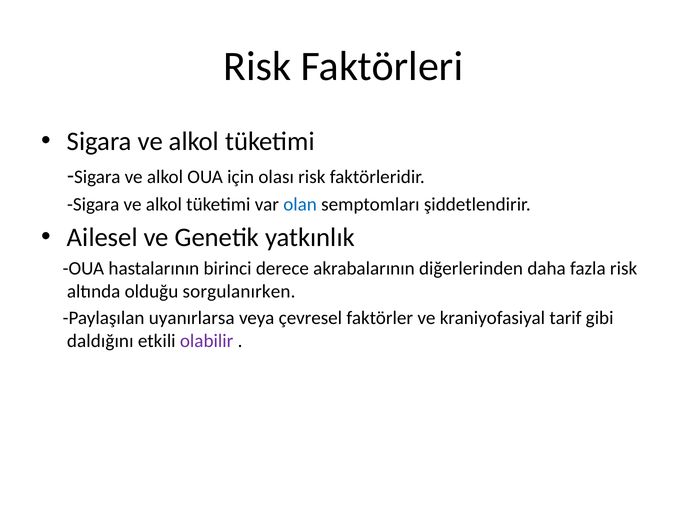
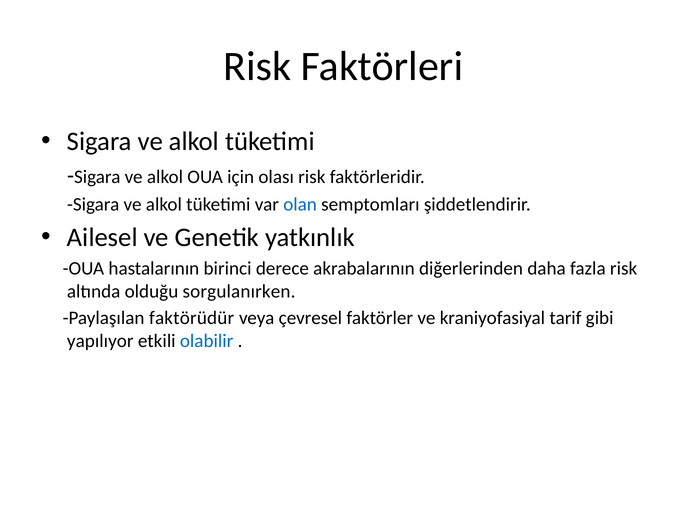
uyanırlarsa: uyanırlarsa -> faktörüdür (192, 318)
daldığını: daldığını -> yapılıyor (100, 341)
olabilir colour: purple -> blue (207, 341)
